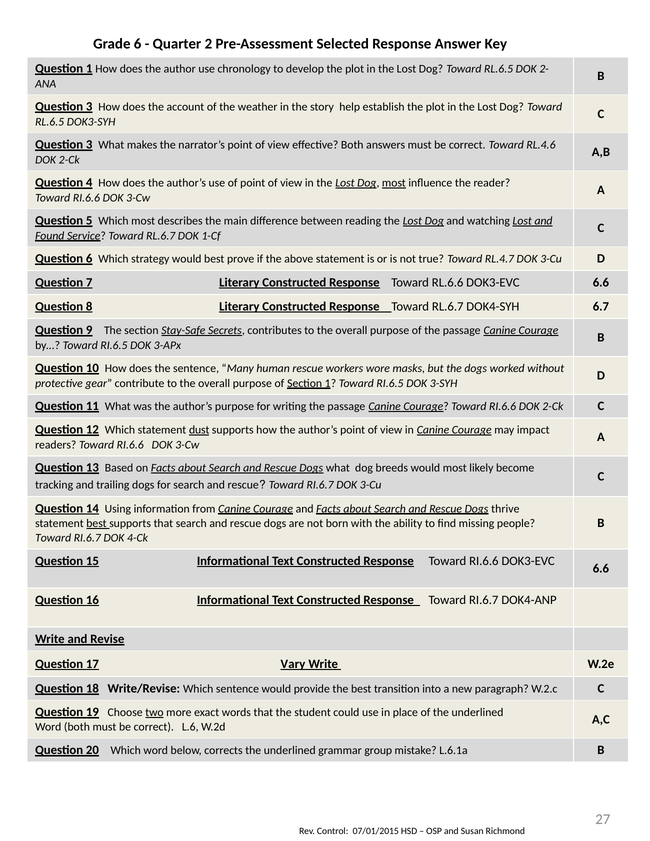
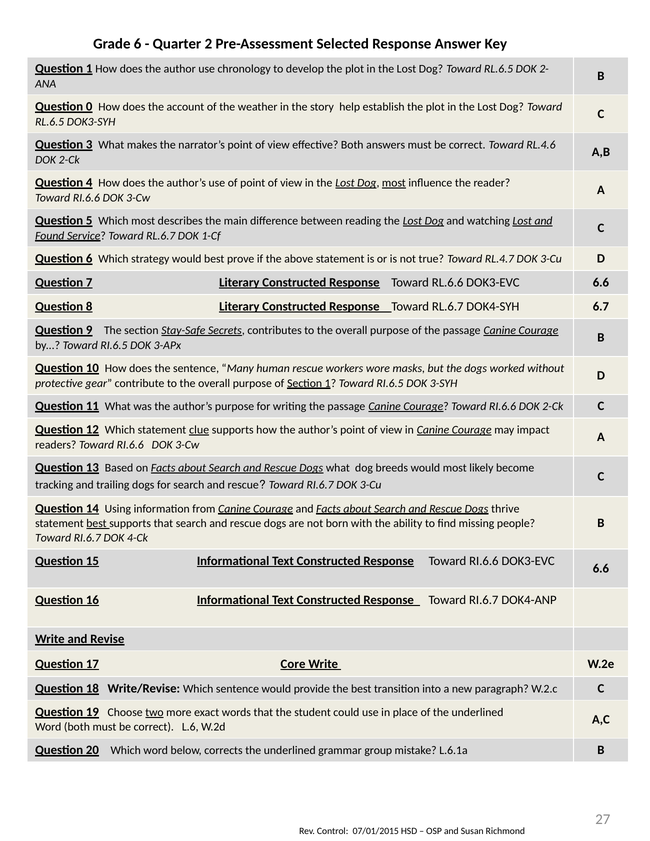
3: 3 -> 0 (89, 107)
dust: dust -> clue (199, 430)
Vary: Vary -> Core (293, 664)
